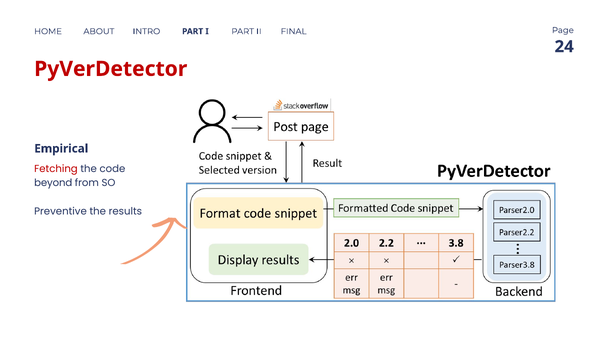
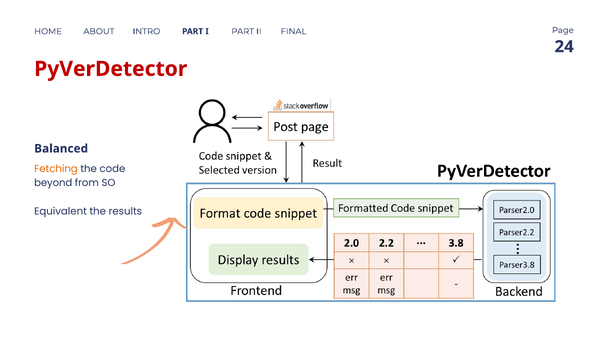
Empirical: Empirical -> Balanced (61, 149)
Fetching colour: red -> orange (56, 169)
Preventive: Preventive -> Equivalent (61, 211)
